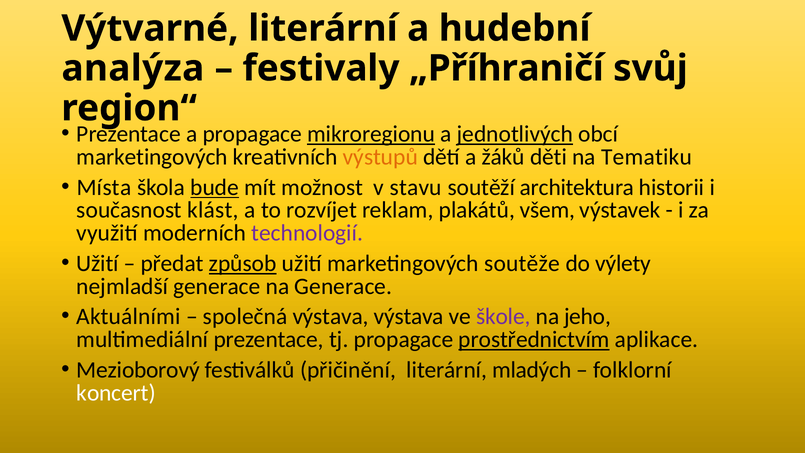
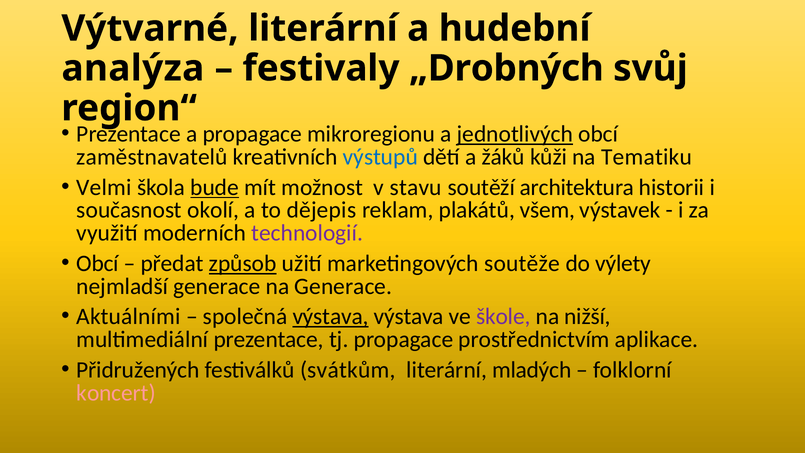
„Příhraničí: „Příhraničí -> „Drobných (506, 68)
mikroregionu underline: present -> none (371, 134)
marketingových: marketingových -> zaměstnavatelů (152, 157)
výstupů colour: orange -> blue (380, 157)
děti: děti -> kůži (549, 157)
Místa: Místa -> Velmi (104, 187)
klást: klást -> okolí (213, 210)
rozvíjet: rozvíjet -> dějepis (321, 210)
Užití: Užití -> Obcí (98, 263)
výstava underline: none -> present (330, 317)
jeho: jeho -> nižší (587, 317)
prostřednictvím underline: present -> none (534, 339)
Mezioborový: Mezioborový -> Přidružených (138, 370)
přičinění: přičinění -> svátkům (348, 370)
koncert colour: white -> pink (116, 393)
